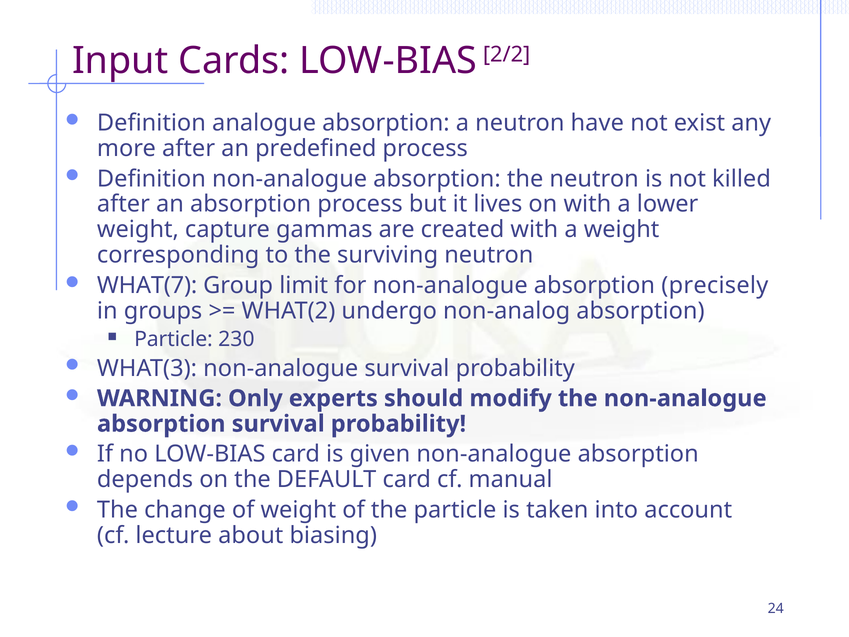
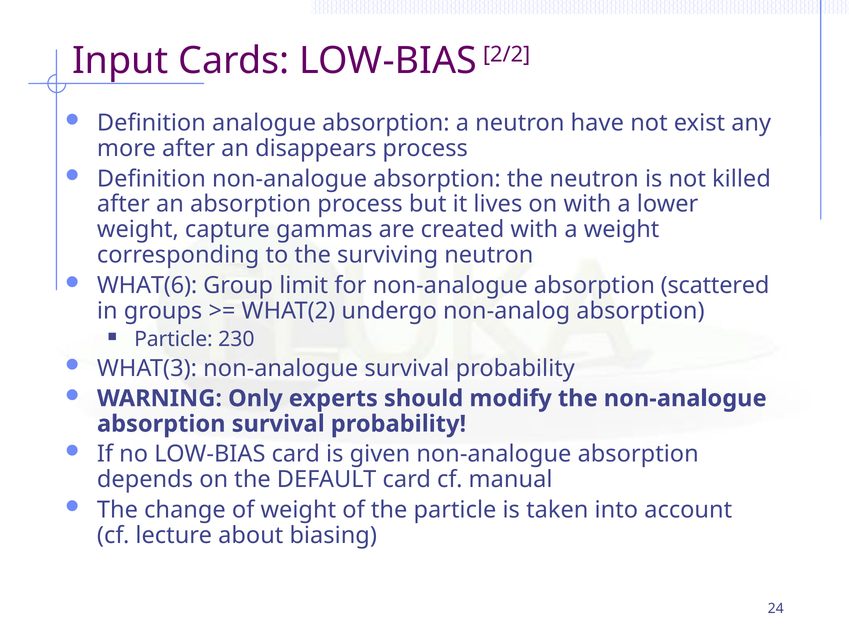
predefined: predefined -> disappears (316, 148)
WHAT(7: WHAT(7 -> WHAT(6 (147, 285)
precisely: precisely -> scattered (715, 285)
